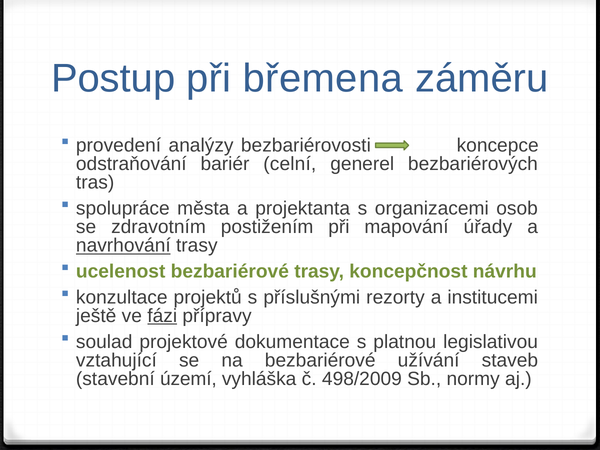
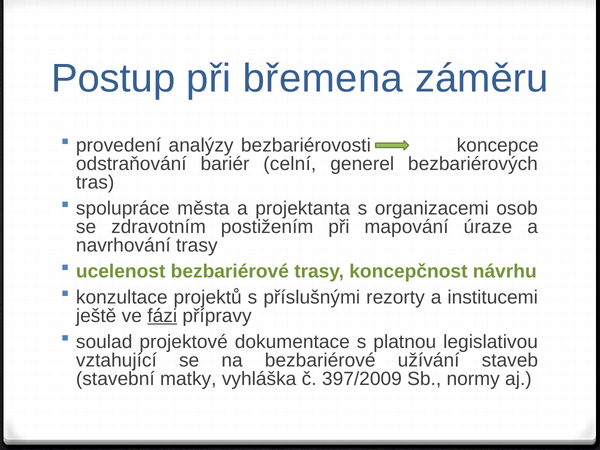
úřady: úřady -> úraze (488, 227)
navrhování underline: present -> none (123, 246)
území: území -> matky (188, 379)
498/2009: 498/2009 -> 397/2009 (362, 379)
